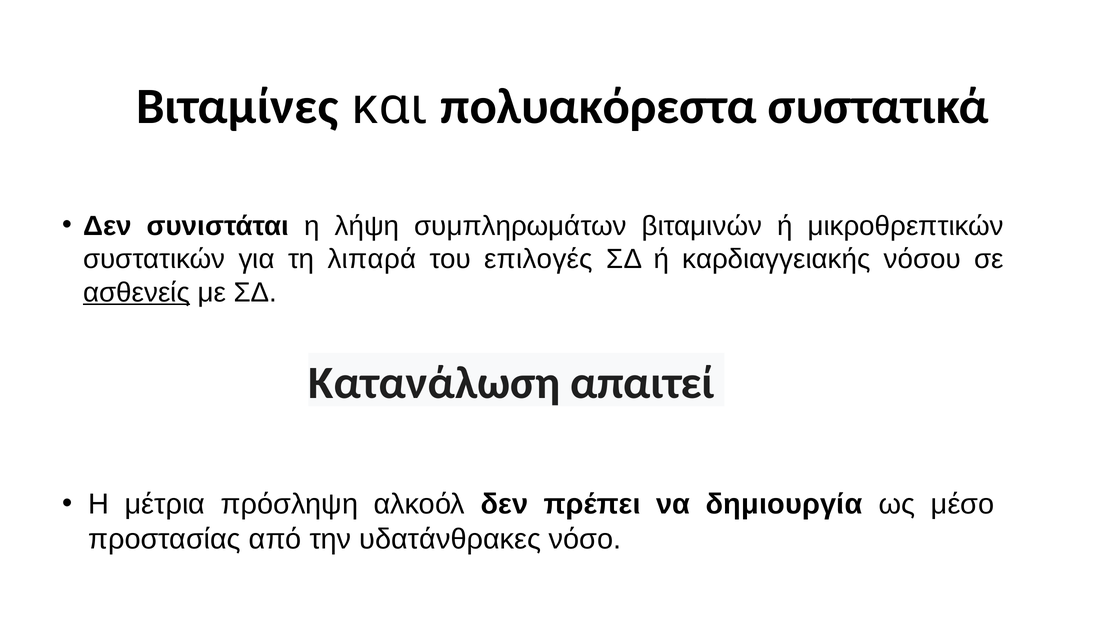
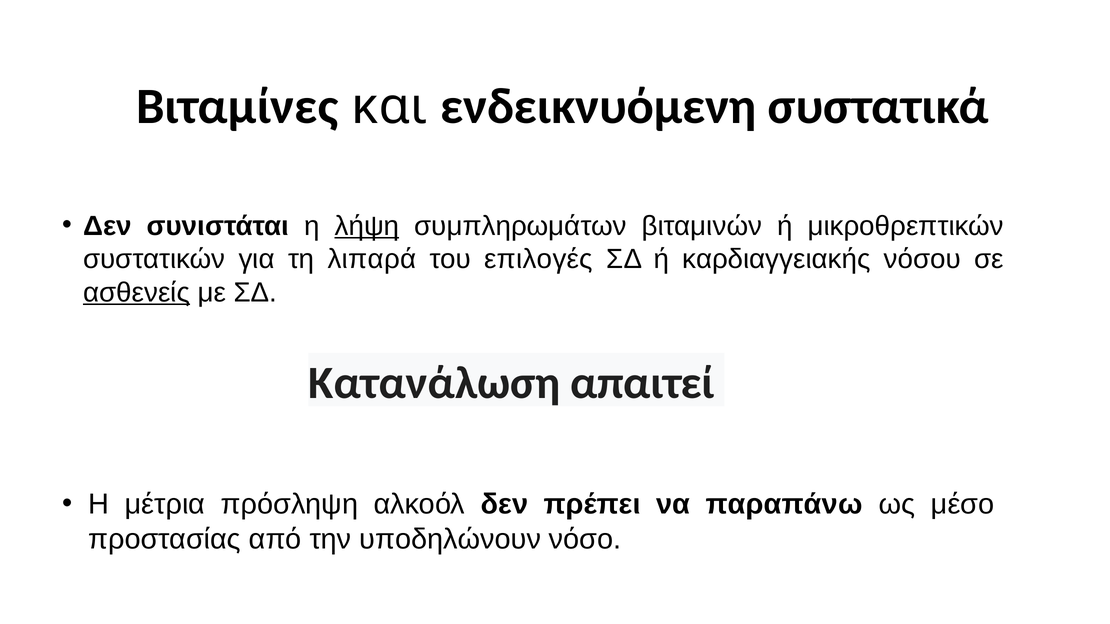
πολυακόρεστα: πολυακόρεστα -> ενδεικνυόμενη (598, 106)
λήψη underline: none -> present (367, 226)
δημιουργία: δημιουργία -> παραπάνω (784, 505)
υδατάνθρακες: υδατάνθρακες -> υποδηλώνουν (450, 539)
